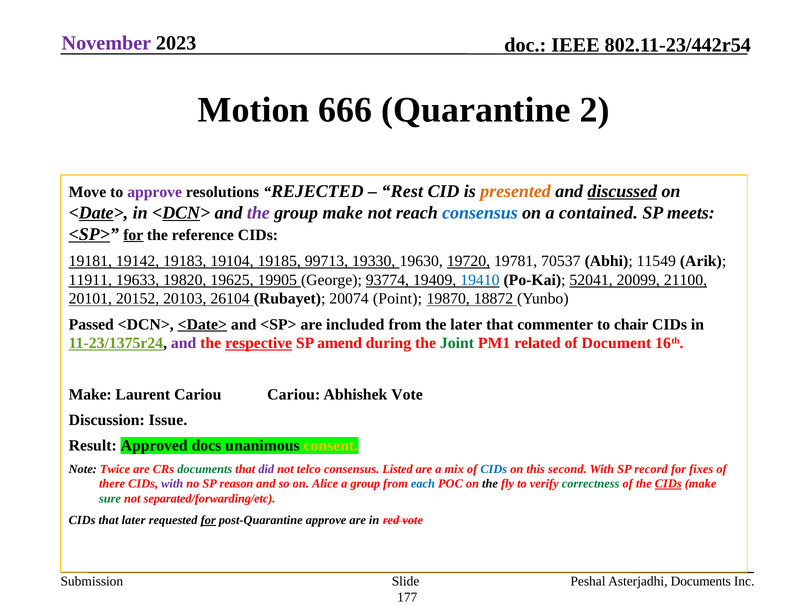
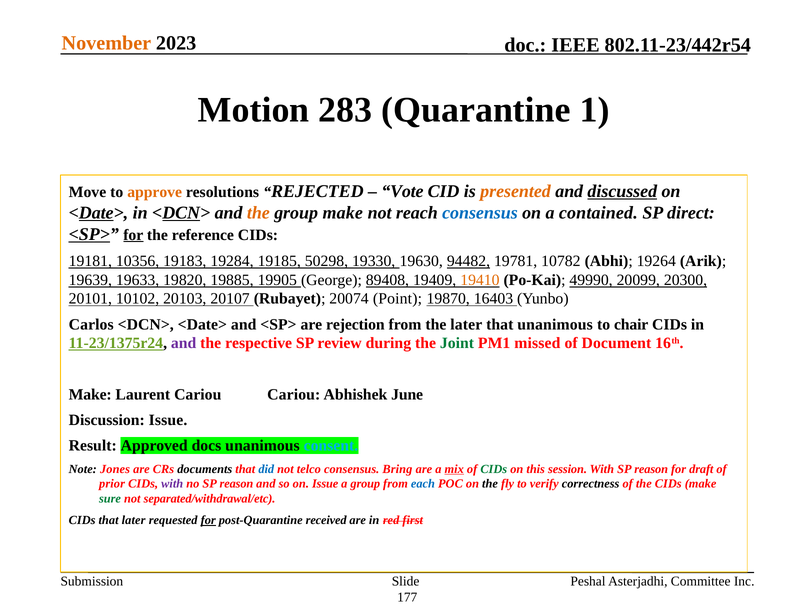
November colour: purple -> orange (106, 43)
666: 666 -> 283 (345, 110)
2: 2 -> 1 (595, 110)
approve colour: purple -> orange (155, 192)
Rest: Rest -> Vote (402, 191)
the colour: purple -> orange (258, 213)
meets: meets -> direct (691, 213)
19142: 19142 -> 10356 (138, 261)
19104: 19104 -> 19284 (232, 261)
99713: 99713 -> 50298 (326, 261)
19720: 19720 -> 94482 (468, 261)
70537: 70537 -> 10782 (561, 261)
11549: 11549 -> 19264 (656, 261)
11911: 11911 -> 19639 (90, 280)
19625: 19625 -> 19885 (232, 280)
93774: 93774 -> 89408 (387, 280)
19410 colour: blue -> orange (480, 280)
52041: 52041 -> 49990 (591, 280)
21100: 21100 -> 20300 (686, 280)
20152: 20152 -> 10102 (138, 299)
26104: 26104 -> 20107 (230, 299)
18872: 18872 -> 16403 (493, 299)
Passed: Passed -> Carlos (91, 324)
<Date> underline: present -> none (202, 324)
included: included -> rejection (355, 324)
that commenter: commenter -> unanimous (555, 324)
respective underline: present -> none (259, 343)
amend: amend -> review (340, 343)
related: related -> missed (537, 343)
Abhishek Vote: Vote -> June (407, 394)
consent colour: yellow -> light blue (331, 446)
Twice: Twice -> Jones (115, 469)
documents colour: green -> black (205, 469)
did colour: purple -> blue (266, 469)
Listed: Listed -> Bring (397, 469)
mix underline: none -> present (454, 469)
CIDs colour: blue -> green (494, 469)
second: second -> session (568, 469)
With SP record: record -> reason (651, 469)
fixes: fixes -> draft (701, 469)
there: there -> prior (112, 484)
on Alice: Alice -> Issue (325, 484)
correctness colour: green -> black (591, 484)
CIDs underline: present -> none (668, 484)
separated/forwarding/etc: separated/forwarding/etc -> separated/withdrawal/etc (210, 499)
post-Quarantine approve: approve -> received (326, 520)
red vote: vote -> first (413, 520)
Asterjadhi Documents: Documents -> Committee (701, 581)
